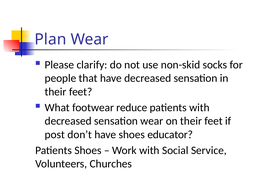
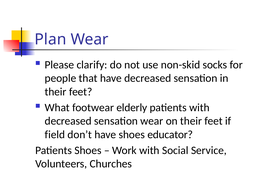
reduce: reduce -> elderly (132, 107)
post: post -> field (55, 134)
